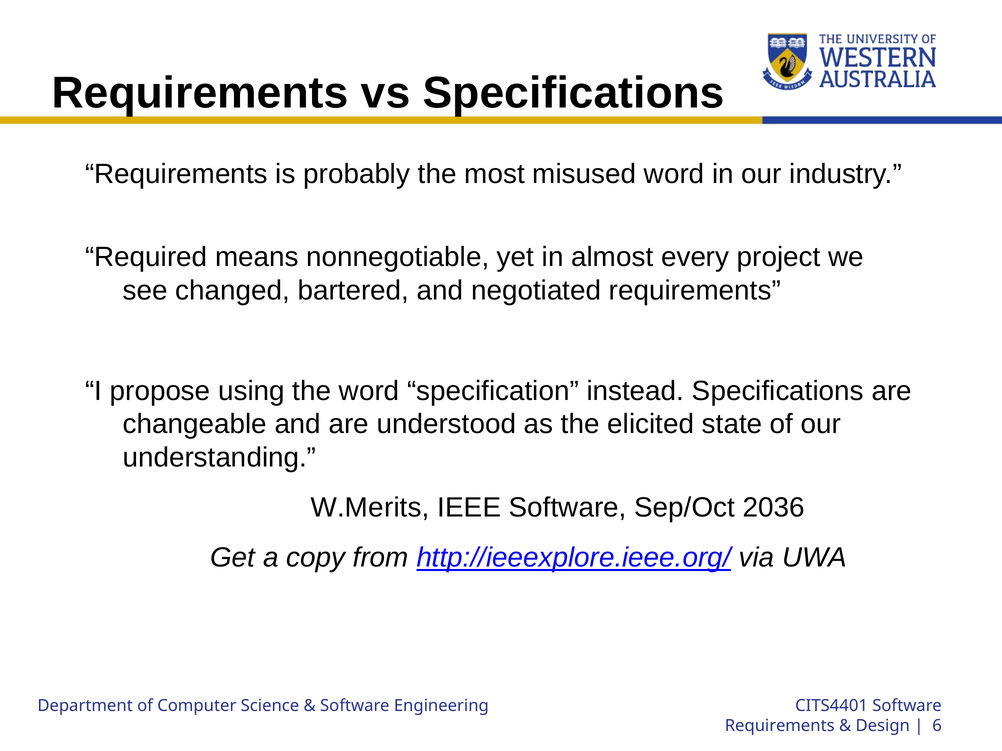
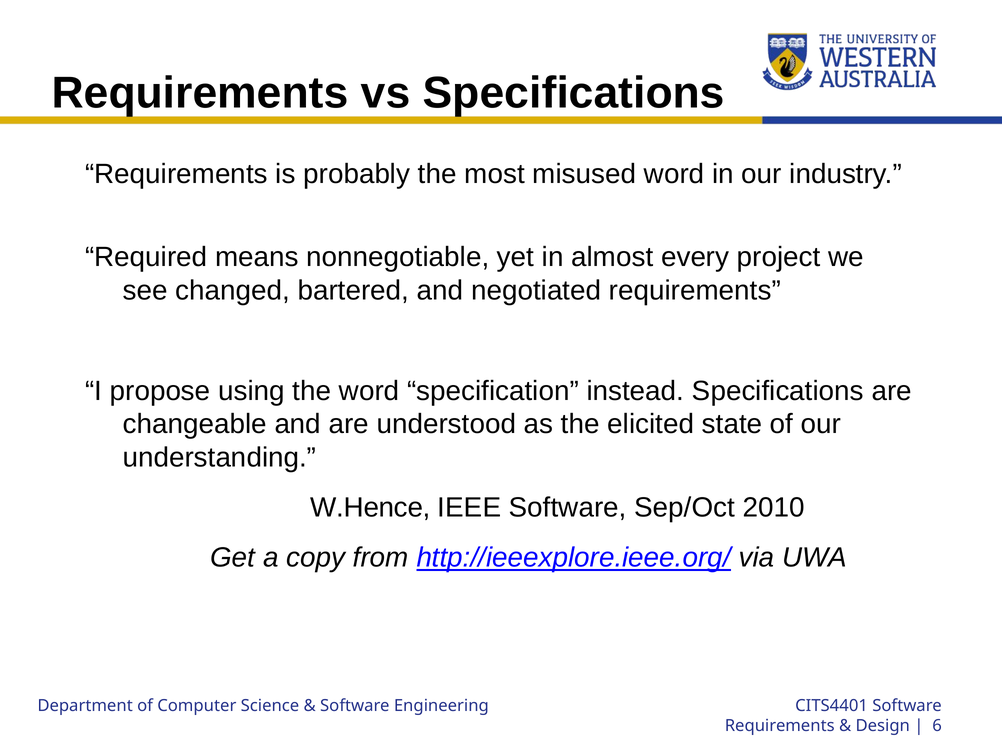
W.Merits: W.Merits -> W.Hence (370, 508)
2036: 2036 -> 2010 (774, 508)
